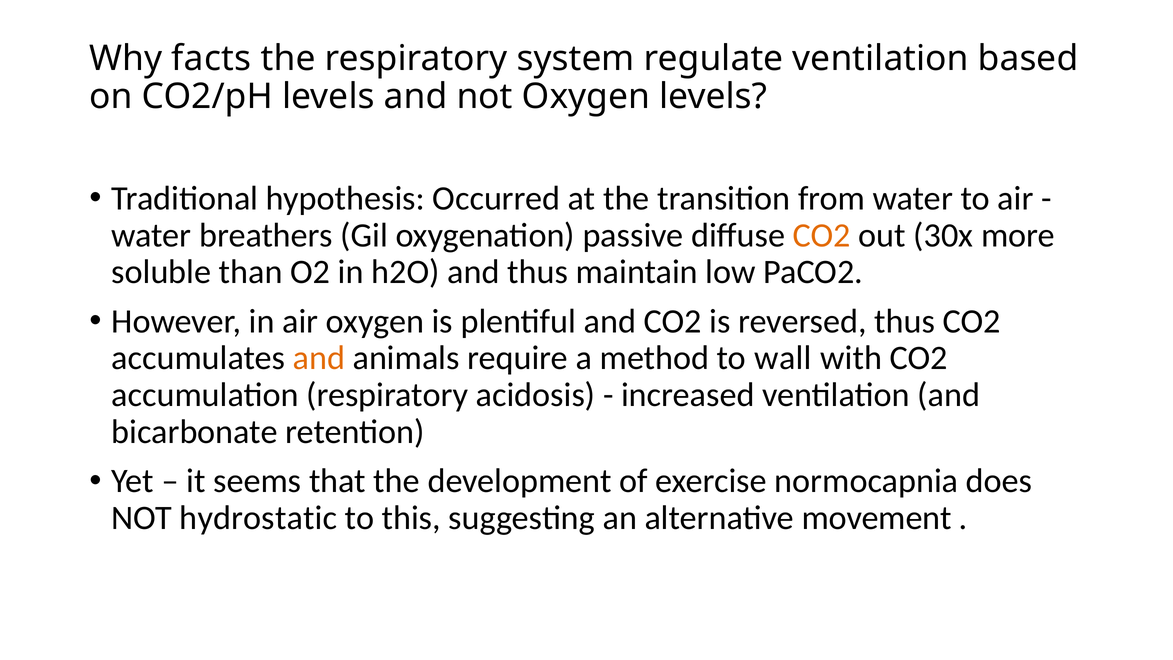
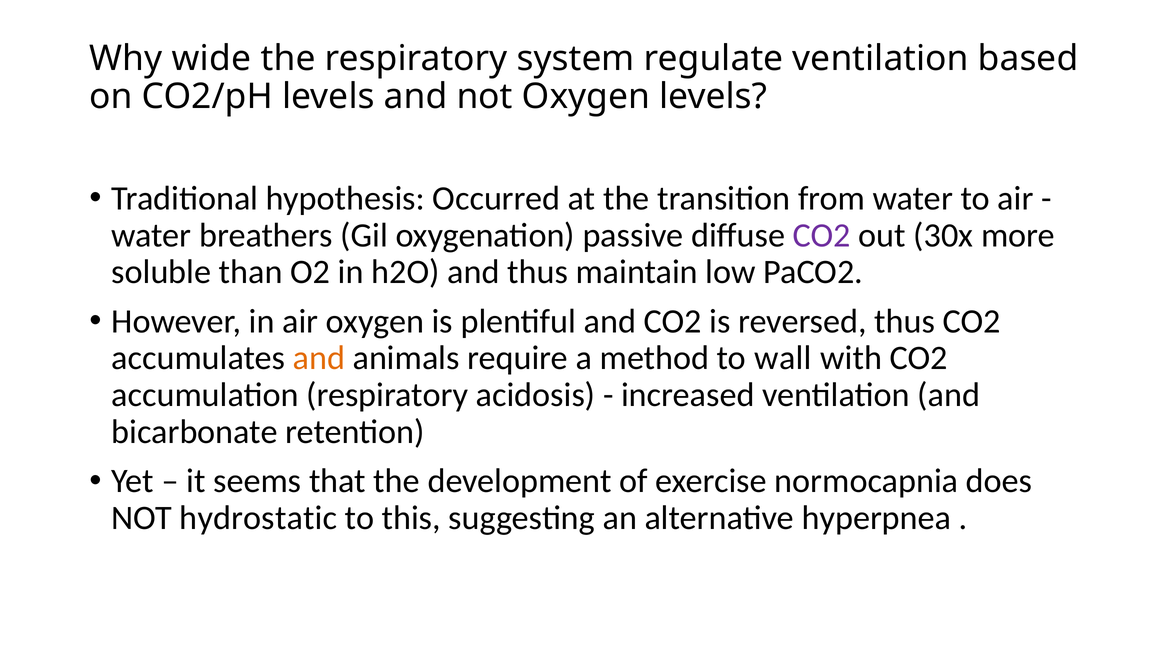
facts: facts -> wide (211, 58)
CO2 colour: orange -> purple (822, 235)
movement: movement -> hyperpnea (876, 518)
